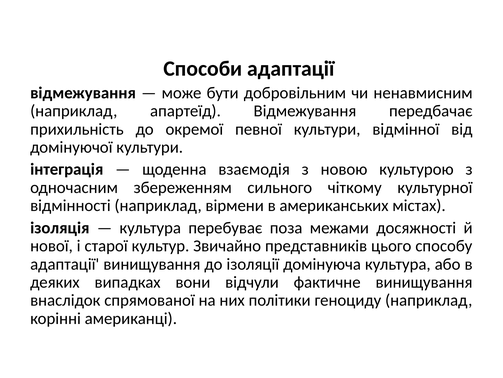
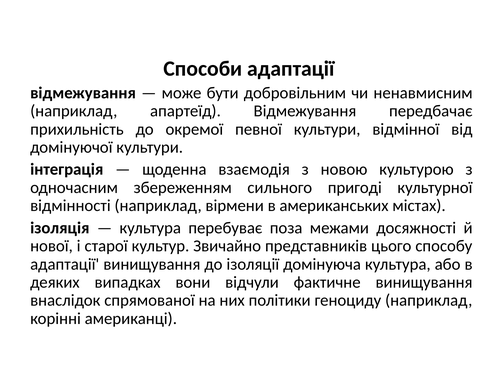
чіткому: чіткому -> пригоді (355, 187)
